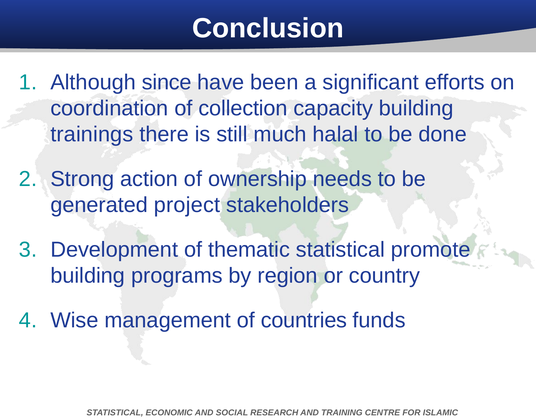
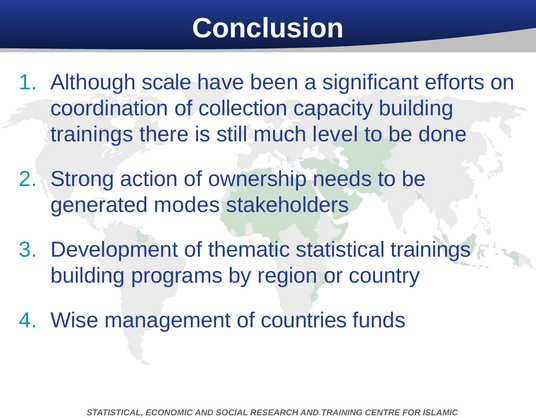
since: since -> scale (167, 82)
halal: halal -> level (335, 135)
project: project -> modes (187, 205)
statistical promote: promote -> trainings (431, 250)
